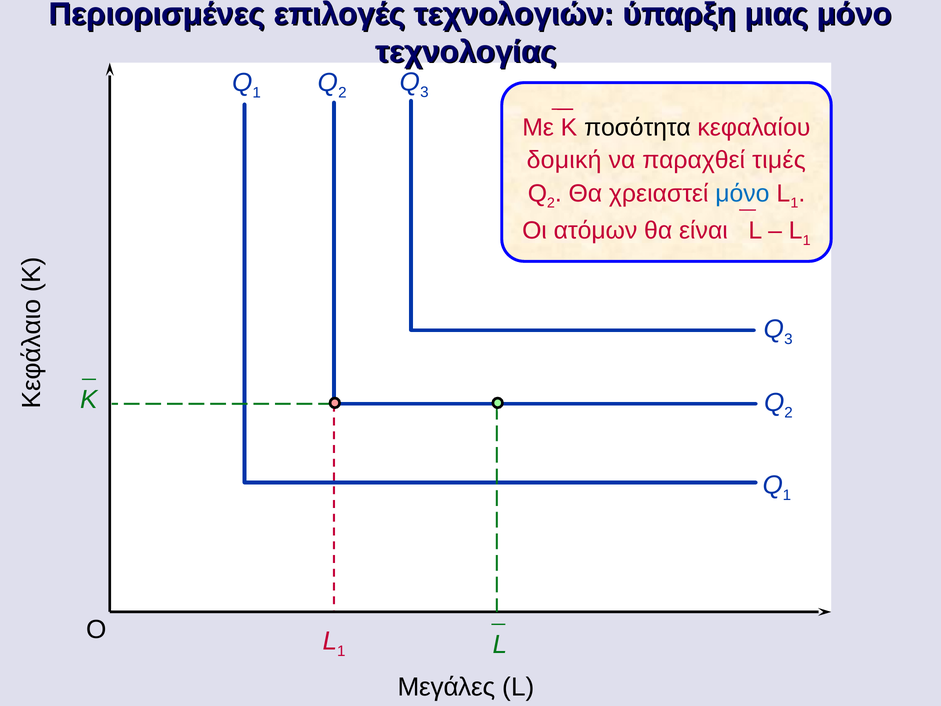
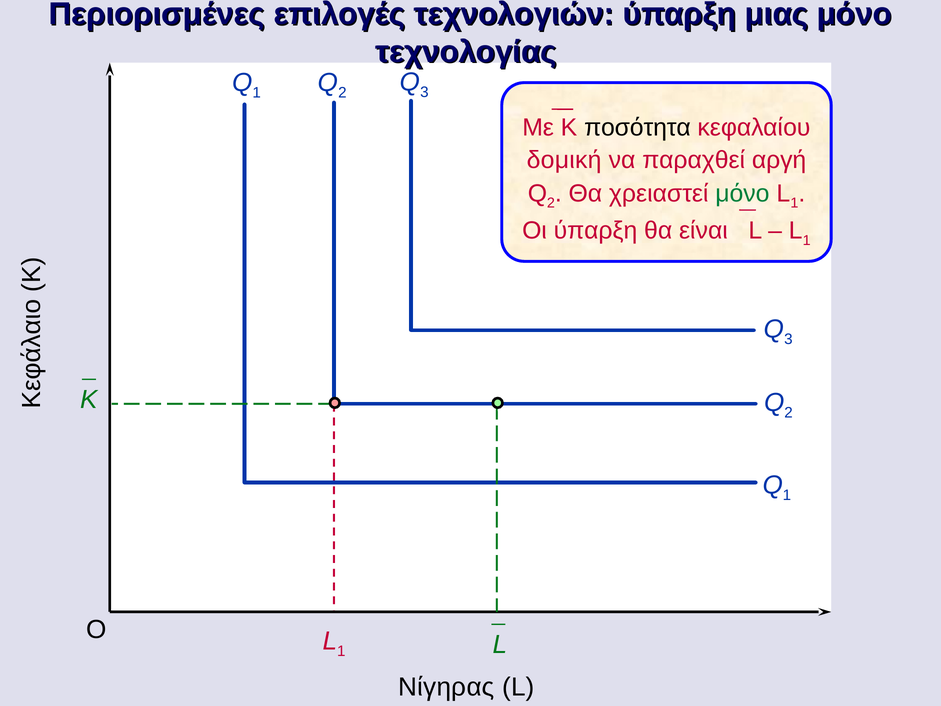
τιμές: τιμές -> αργή (779, 160)
μόνο colour: blue -> green (742, 193)
Οι ατόμων: ατόμων -> ύπαρξη (595, 231)
Μεγάλες: Μεγάλες -> Νίγηρας (446, 687)
